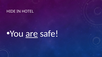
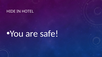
are underline: present -> none (32, 34)
